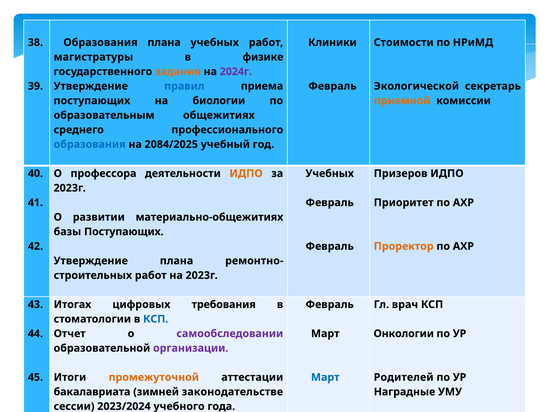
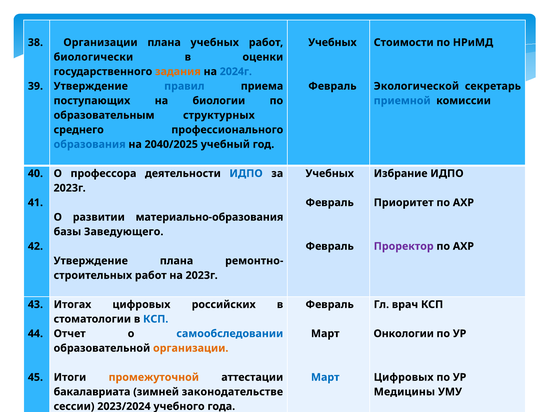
Образования: Образования -> Организации (100, 42)
Клиники: Клиники -> Учебных (332, 42)
магистратуры: магистратуры -> биологически (93, 57)
физике: физике -> оценки (263, 57)
2024г colour: purple -> blue (236, 72)
приемной colour: orange -> blue (402, 101)
общежитиях: общежитиях -> структурных (219, 115)
2084/2025: 2084/2025 -> 2040/2025 (171, 144)
ИДПО colour: orange -> blue (246, 173)
Призеров: Призеров -> Избрание (401, 173)
материально-общежитиях: материально-общежитиях -> материально-образования (209, 217)
базы Поступающих: Поступающих -> Заведующего (124, 232)
Проректор colour: orange -> purple (404, 246)
требования: требования -> российских (224, 304)
самообследовании colour: purple -> blue (230, 333)
организации colour: purple -> orange (191, 348)
Родителей: Родителей -> Цифровых (404, 377)
Наградные: Наградные -> Медицины (404, 392)
